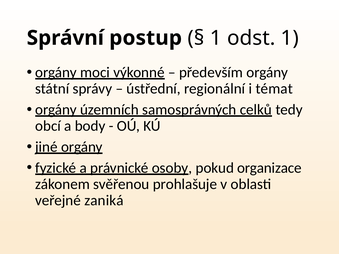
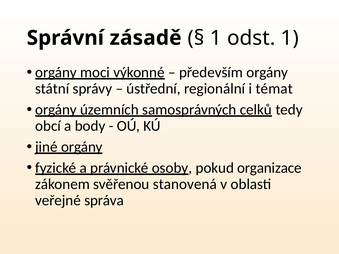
postup: postup -> zásadě (146, 38)
prohlašuje: prohlašuje -> stanovená (185, 184)
zaniká: zaniká -> správa (104, 201)
